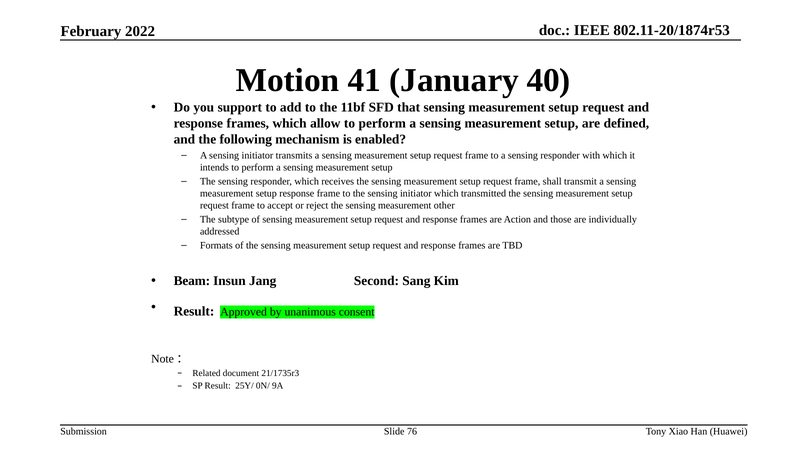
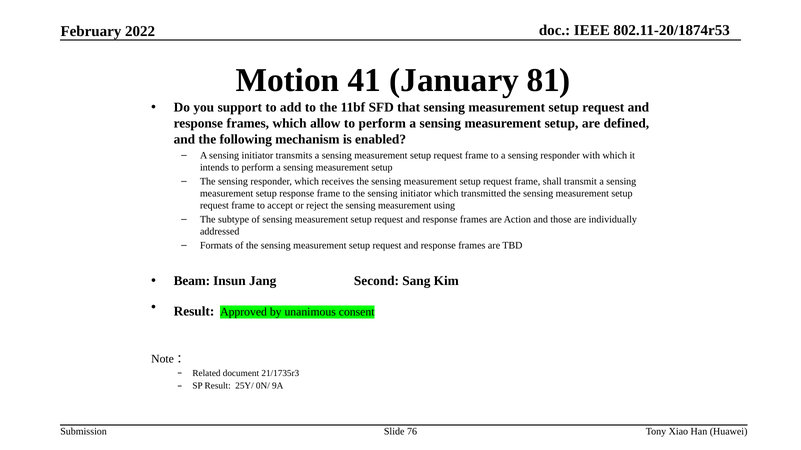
40: 40 -> 81 (549, 80)
other: other -> using (444, 206)
